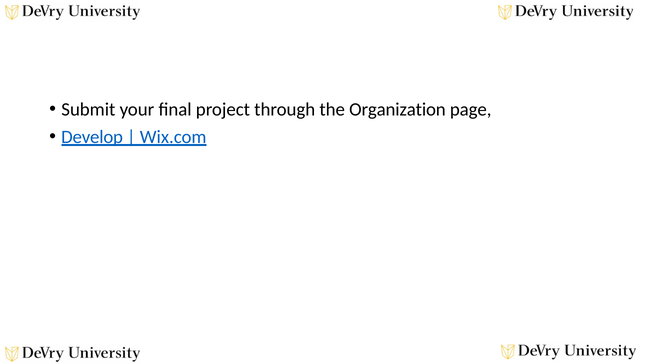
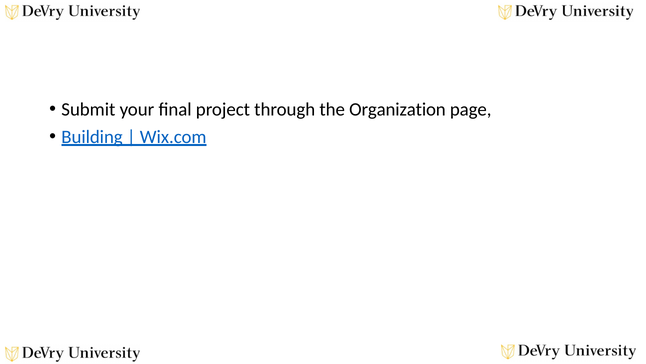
Develop: Develop -> Building (92, 137)
